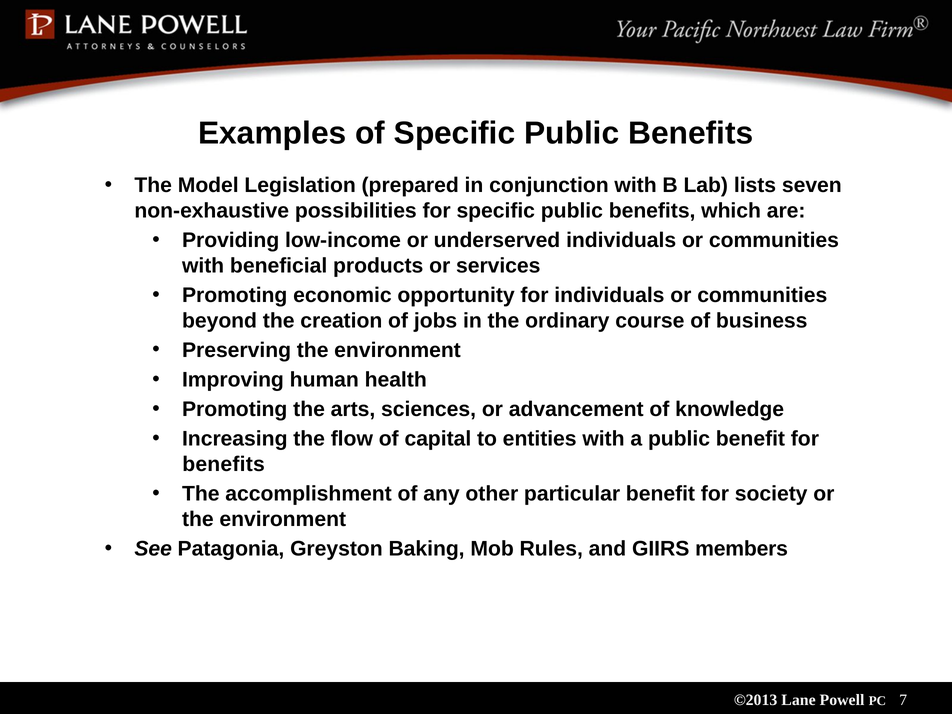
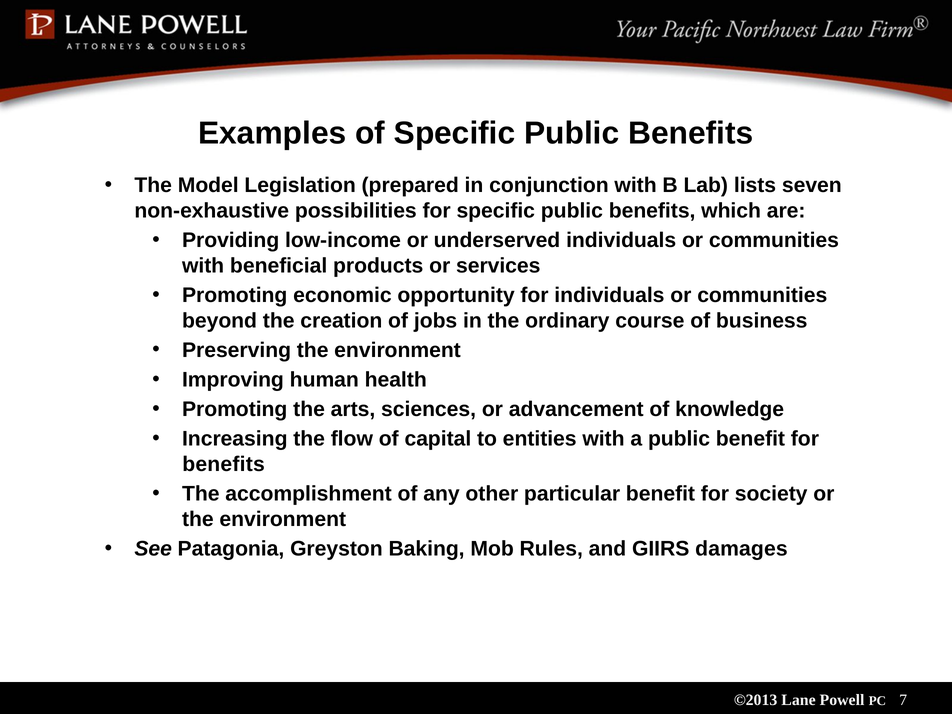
members: members -> damages (741, 549)
